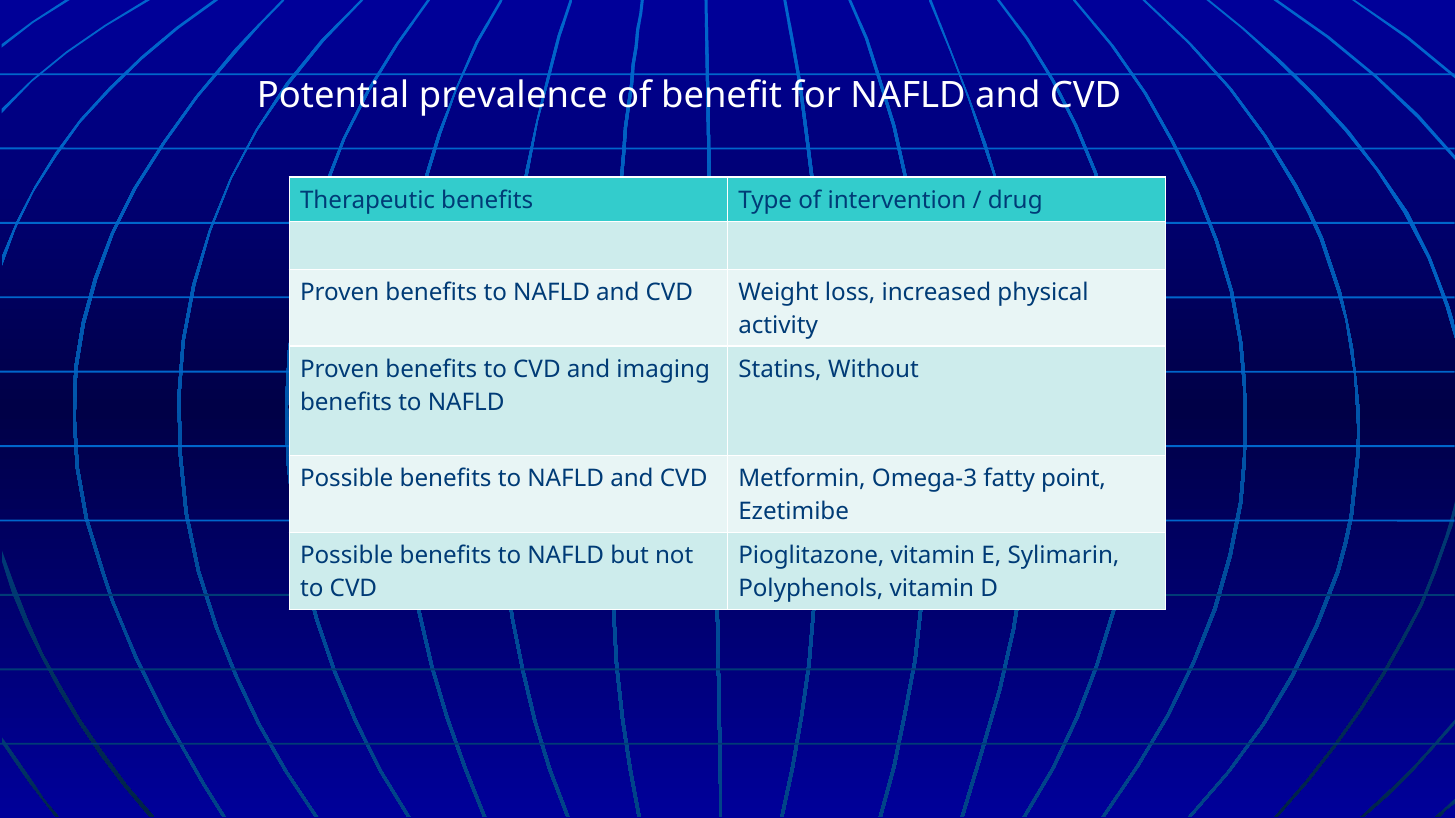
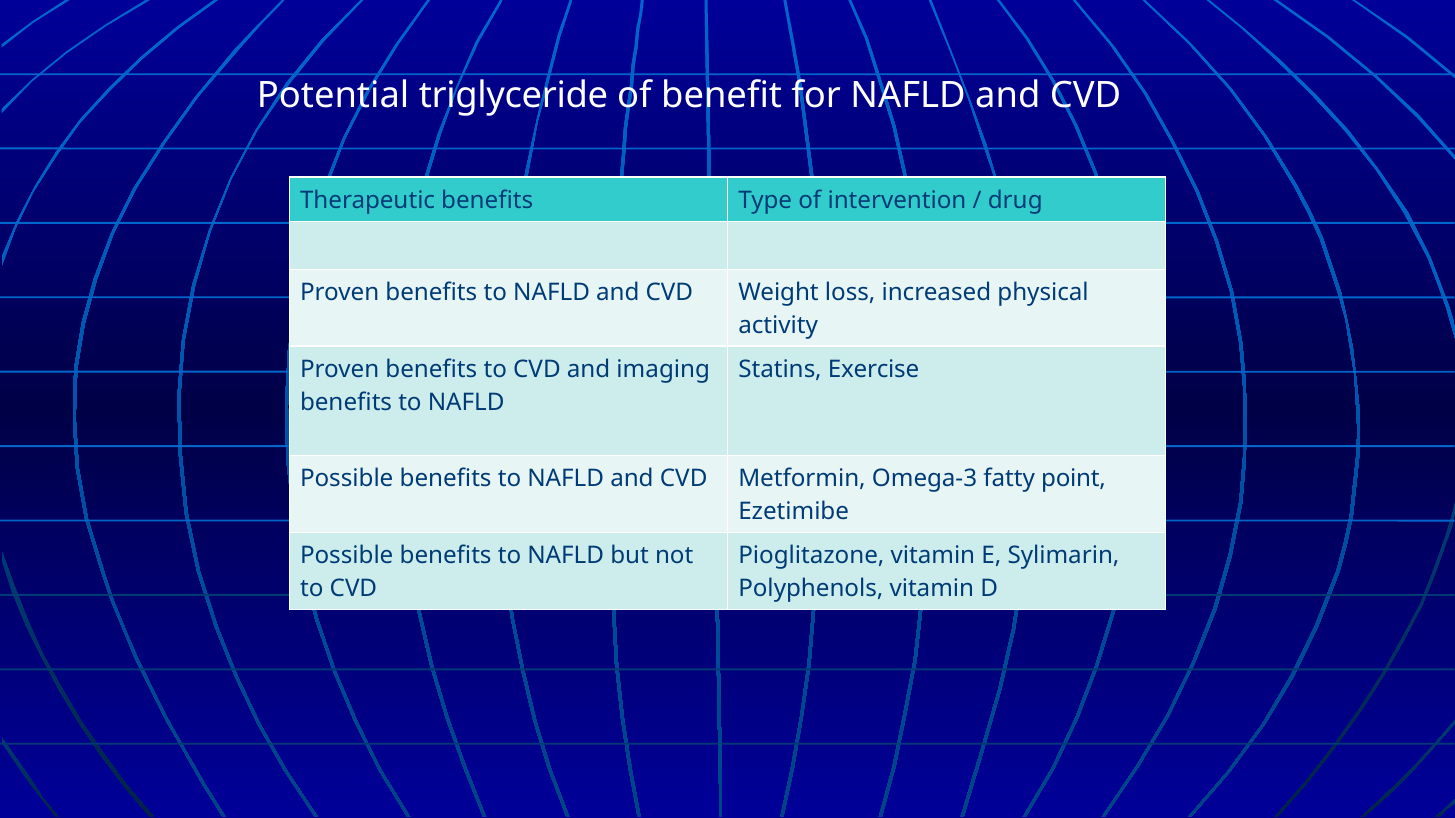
prevalence: prevalence -> triglyceride (513, 95)
Without: Without -> Exercise (874, 370)
